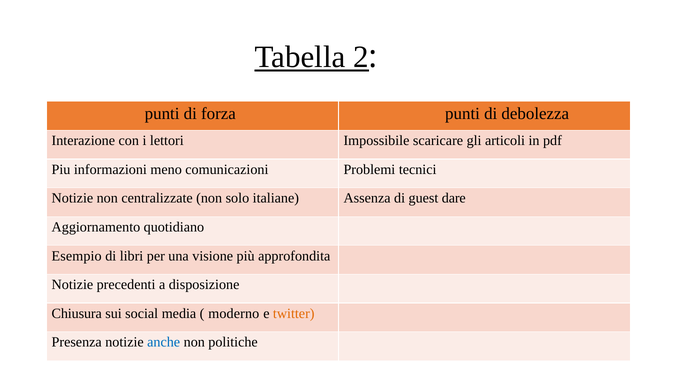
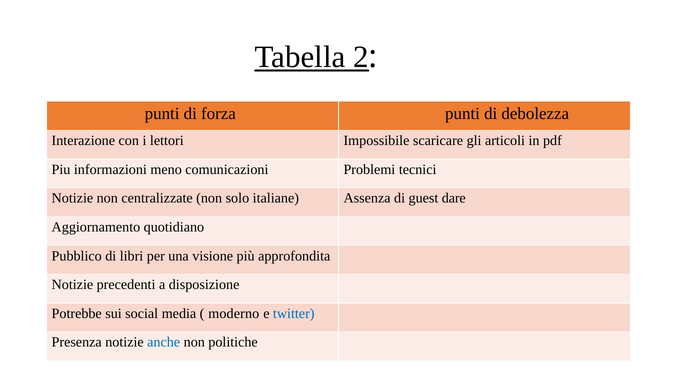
Esempio: Esempio -> Pubblico (77, 256)
Chiusura: Chiusura -> Potrebbe (77, 313)
twitter colour: orange -> blue (294, 313)
